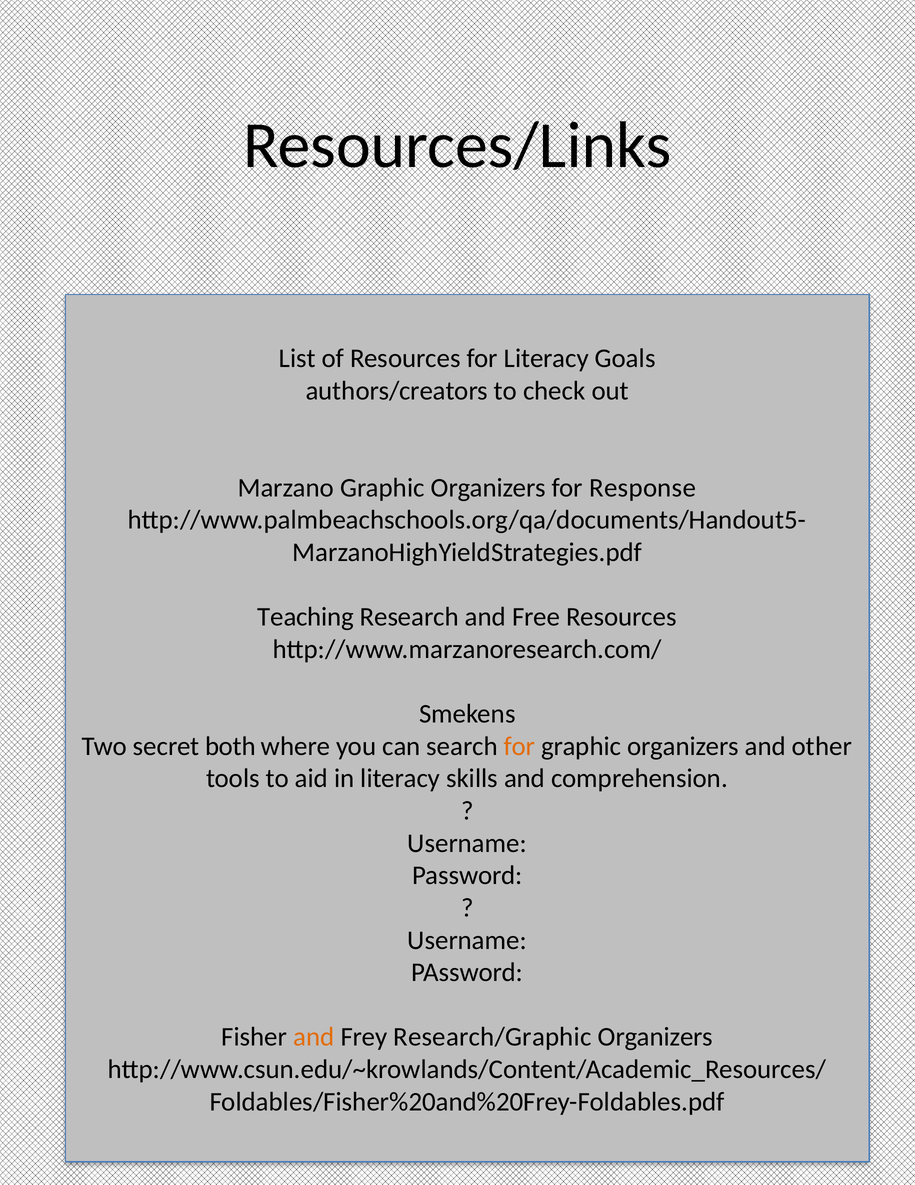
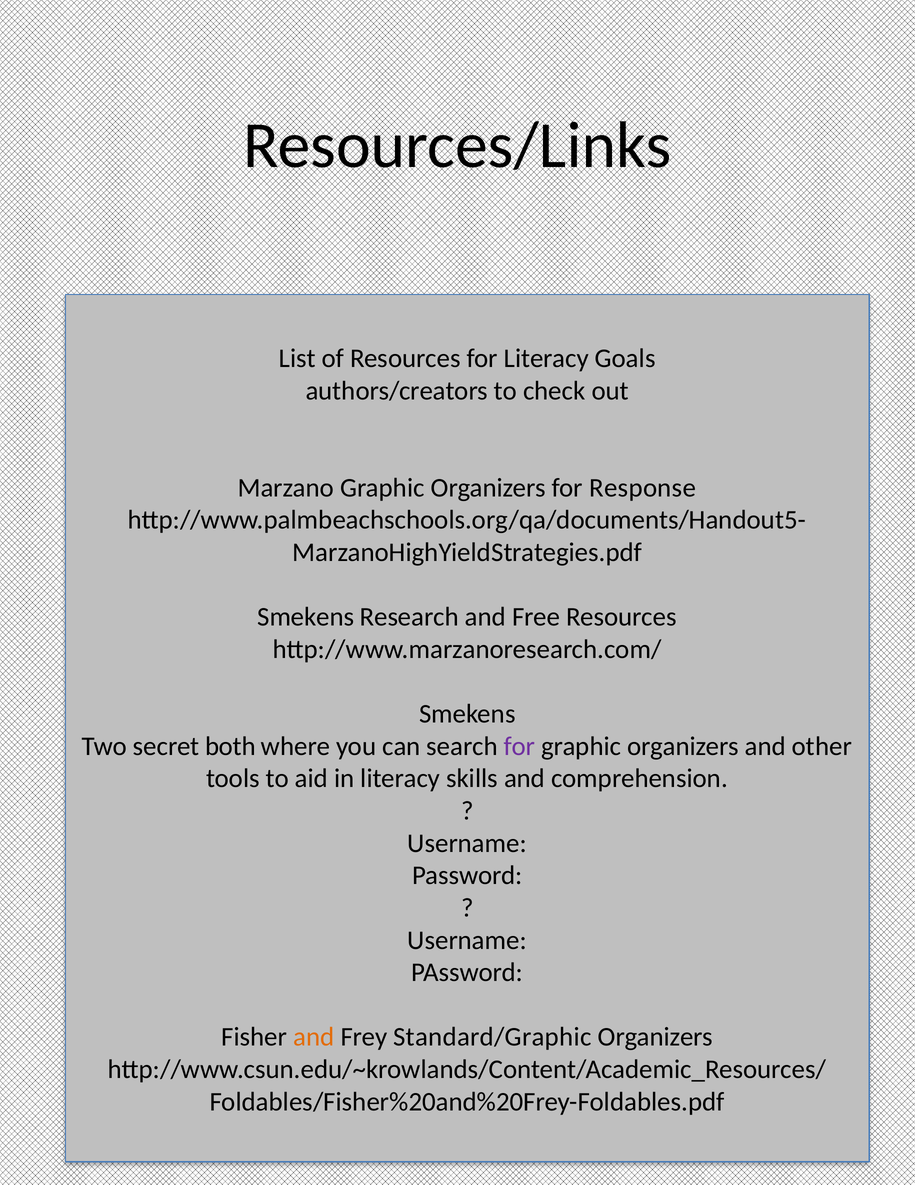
Teaching: Teaching -> Smekens (306, 616)
for colour: orange -> purple (519, 746)
Research/Graphic: Research/Graphic -> Standard/Graphic (492, 1036)
